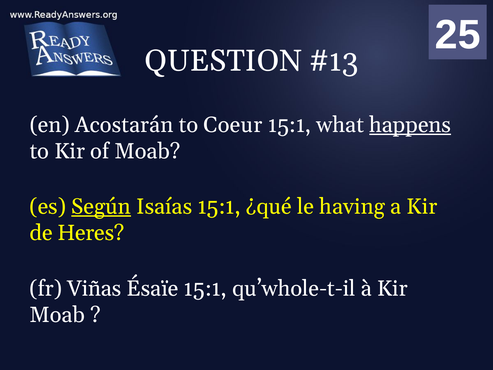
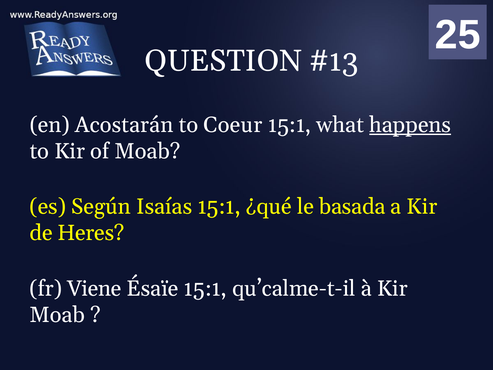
Según underline: present -> none (101, 206)
having: having -> basada (352, 206)
Viñas: Viñas -> Viene (94, 288)
qu’whole-t-il: qu’whole-t-il -> qu’calme-t-il (294, 288)
